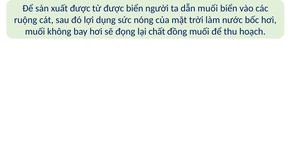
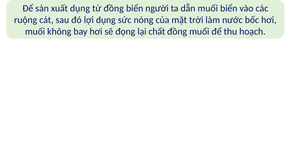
xuất được: được -> dụng (80, 8)
từ được: được -> đồng (114, 8)
